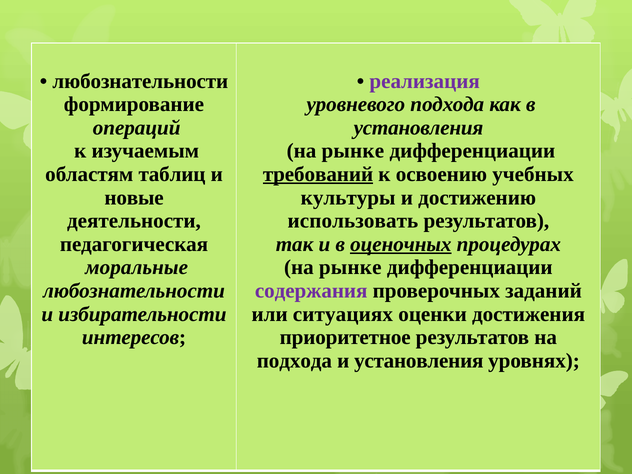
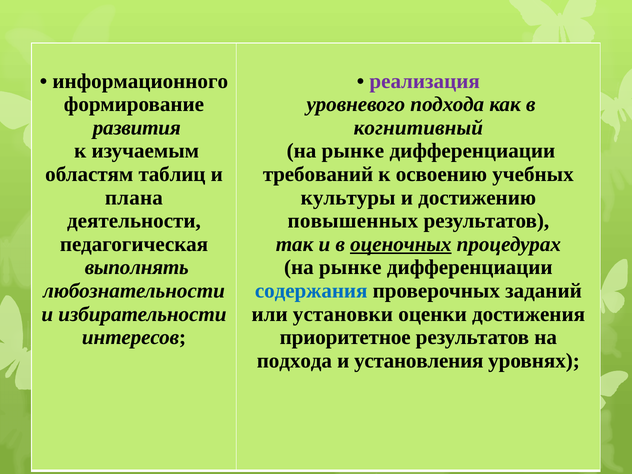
любознательности: любознательности -> информационного (140, 81)
операций: операций -> развития (137, 128)
установления: установления -> когнитивный (418, 128)
требований underline: present -> none (318, 174)
новые: новые -> плана (134, 198)
использовать: использовать -> повышенных (353, 221)
моральные: моральные -> выполнять (137, 267)
содержания colour: purple -> blue (311, 291)
ситуациях: ситуациях -> установки (343, 314)
